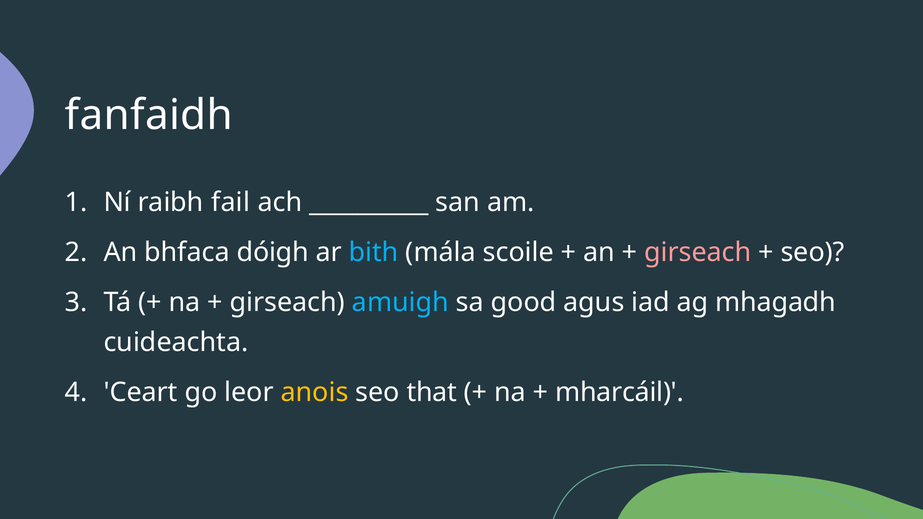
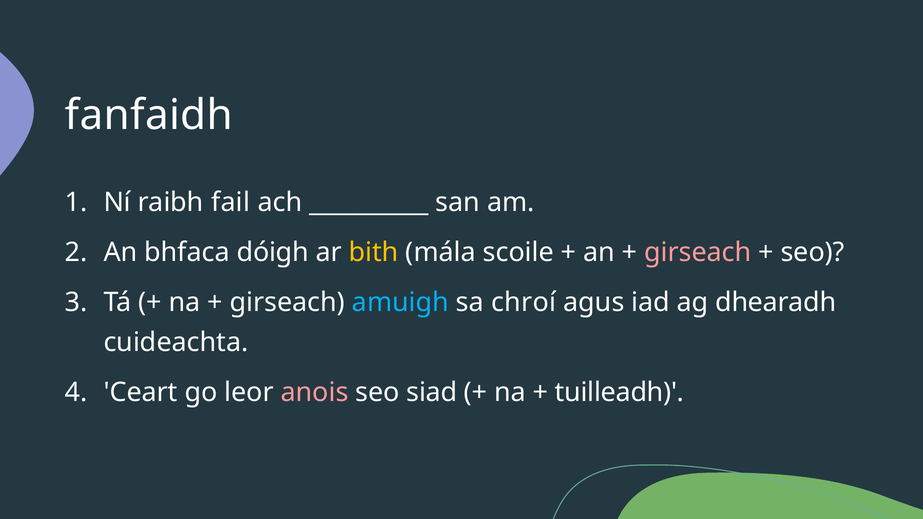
bith colour: light blue -> yellow (374, 252)
good: good -> chroí (524, 302)
mhagadh: mhagadh -> dhearadh (776, 302)
anois colour: yellow -> pink (315, 393)
that: that -> siad (432, 393)
mharcáil: mharcáil -> tuilleadh (620, 393)
